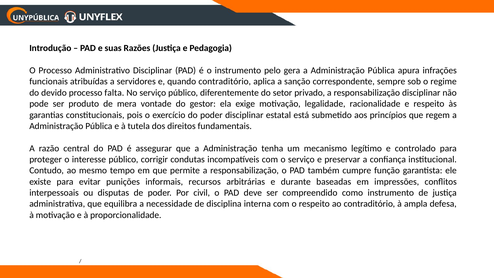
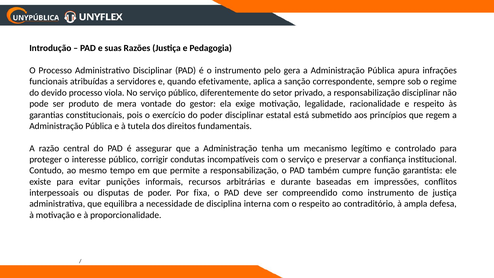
quando contraditório: contraditório -> efetivamente (225, 82)
falta: falta -> viola (114, 93)
civil: civil -> fixa (202, 193)
